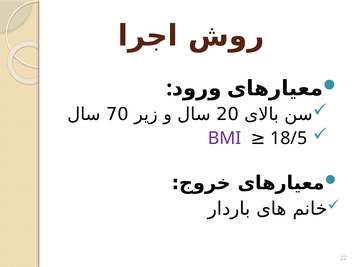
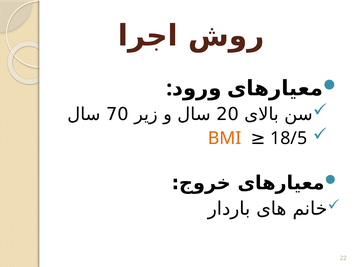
BMI colour: purple -> orange (225, 138)
